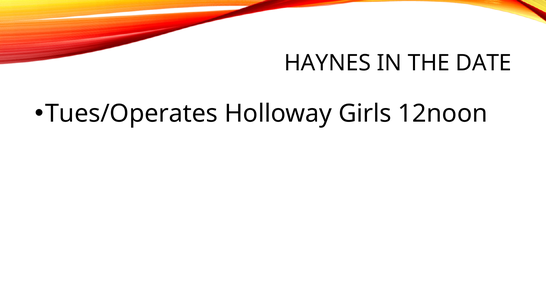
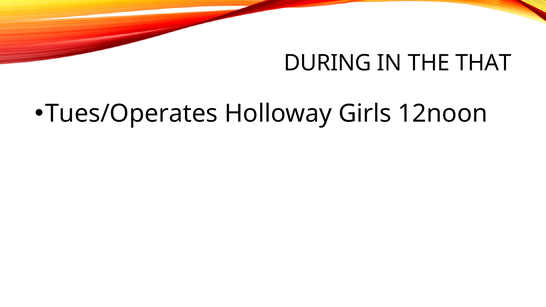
HAYNES: HAYNES -> DURING (328, 63)
DATE: DATE -> THAT (484, 63)
